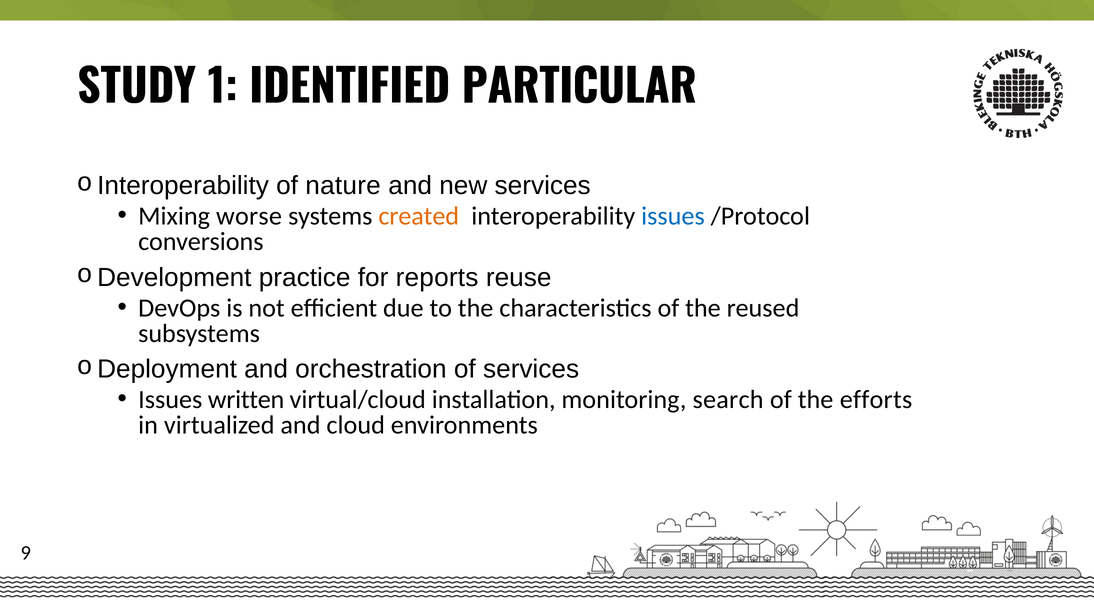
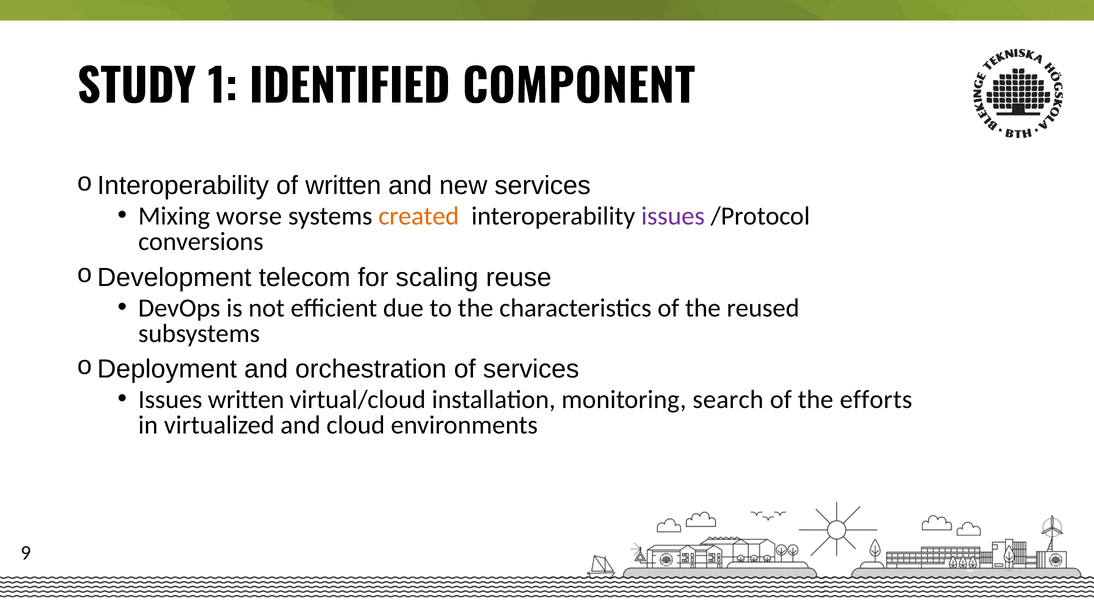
PARTICULAR: PARTICULAR -> COMPONENT (579, 88)
of nature: nature -> written (343, 186)
issues colour: blue -> purple (673, 216)
practice: practice -> telecom (305, 278)
reports: reports -> scaling (437, 278)
